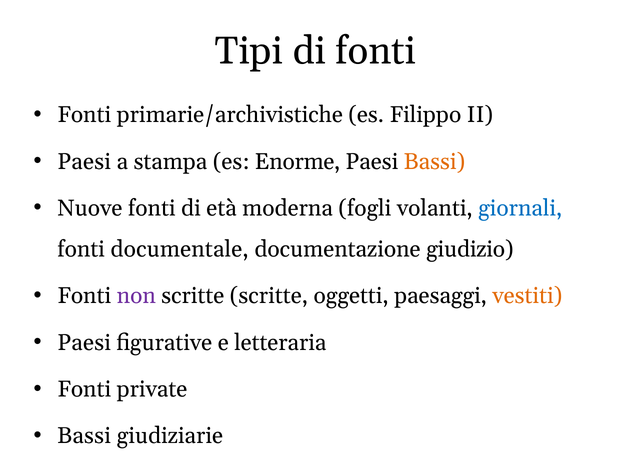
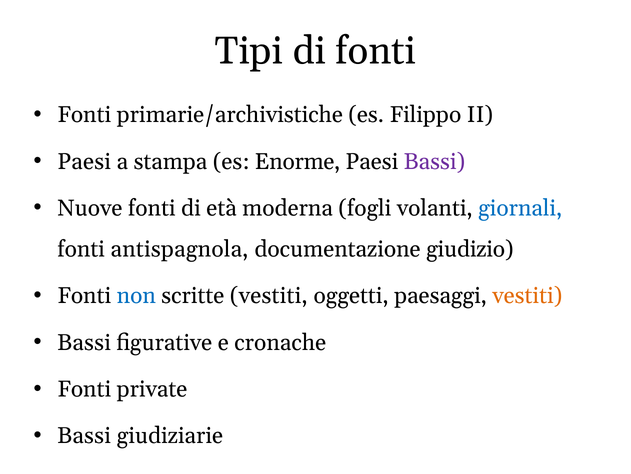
Bassi colour: orange -> purple (434, 161)
documentale: documentale -> antispagnola (180, 249)
non colour: purple -> blue (136, 295)
scritte scritte: scritte -> vestiti (269, 295)
Paesi: Paesi -> Bassi (84, 342)
letteraria: letteraria -> cronache (280, 342)
